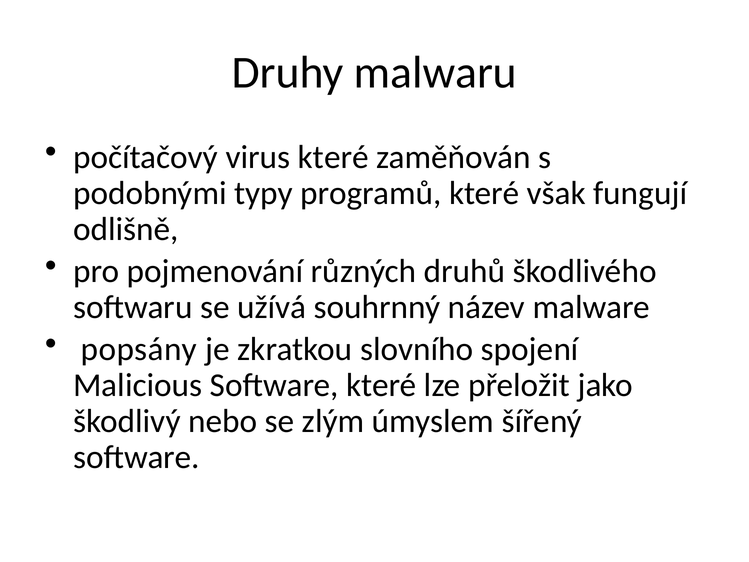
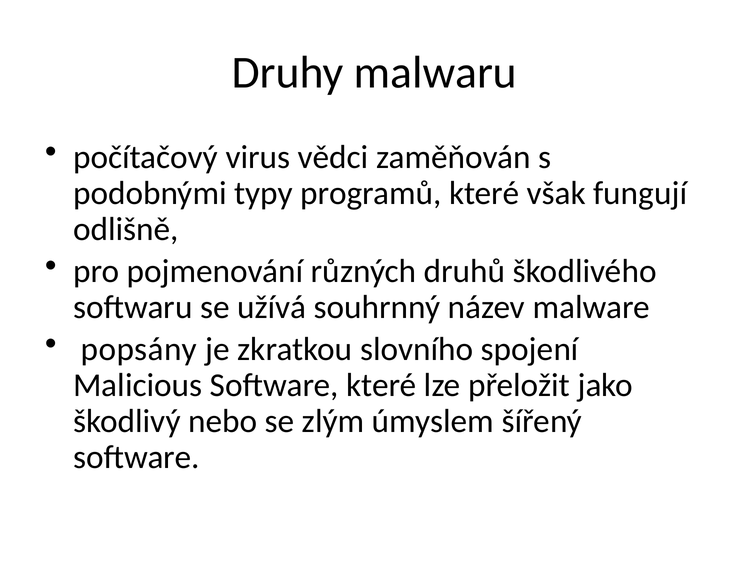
virus které: které -> vědci (333, 157)
